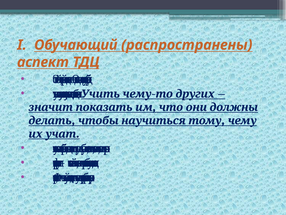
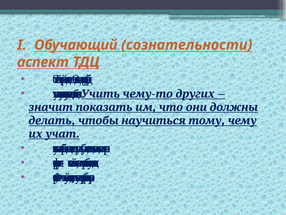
распространены: распространены -> сознательности (187, 45)
